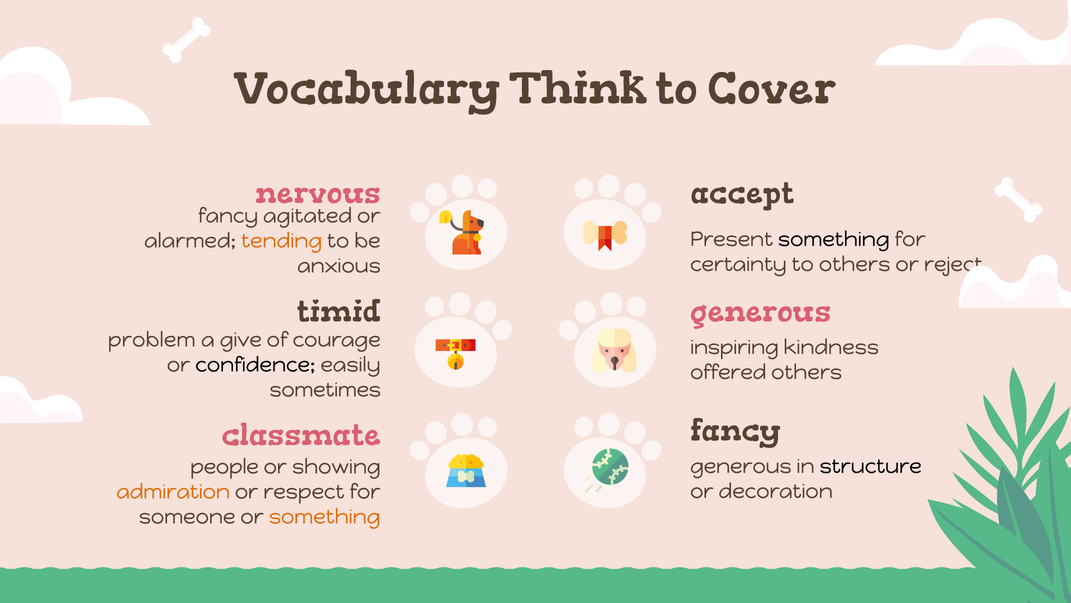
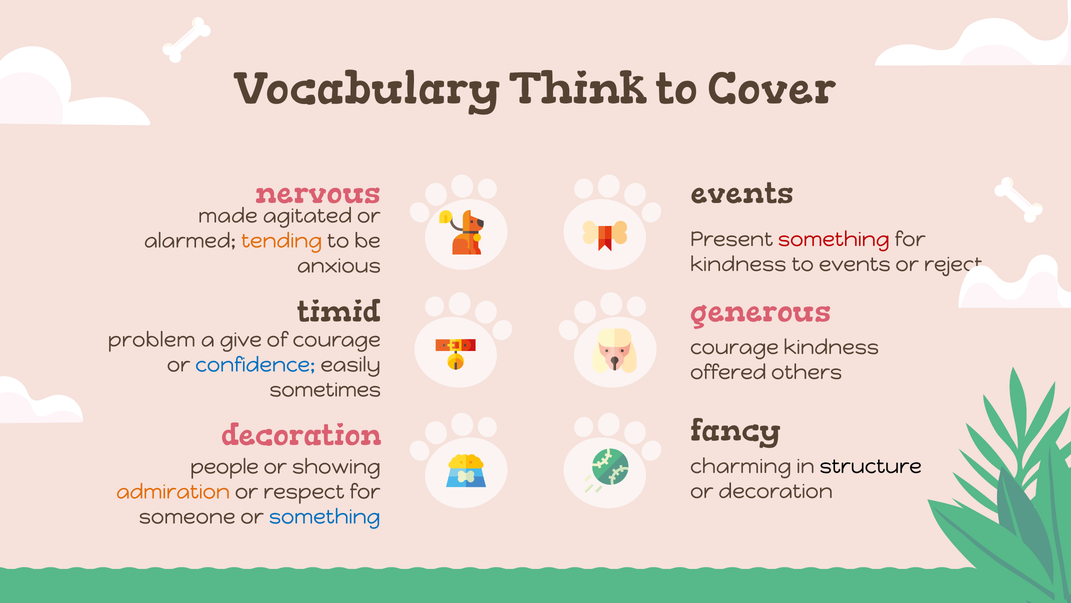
accept: accept -> events (742, 193)
fancy: fancy -> made (228, 216)
something colour: black -> red (834, 239)
certainty: certainty -> kindness (738, 264)
to others: others -> events (855, 264)
inspiring: inspiring -> courage (734, 347)
confidence colour: black -> blue (255, 365)
classmate: classmate -> decoration (301, 435)
generous: generous -> charming (741, 466)
something colour: orange -> blue (325, 517)
